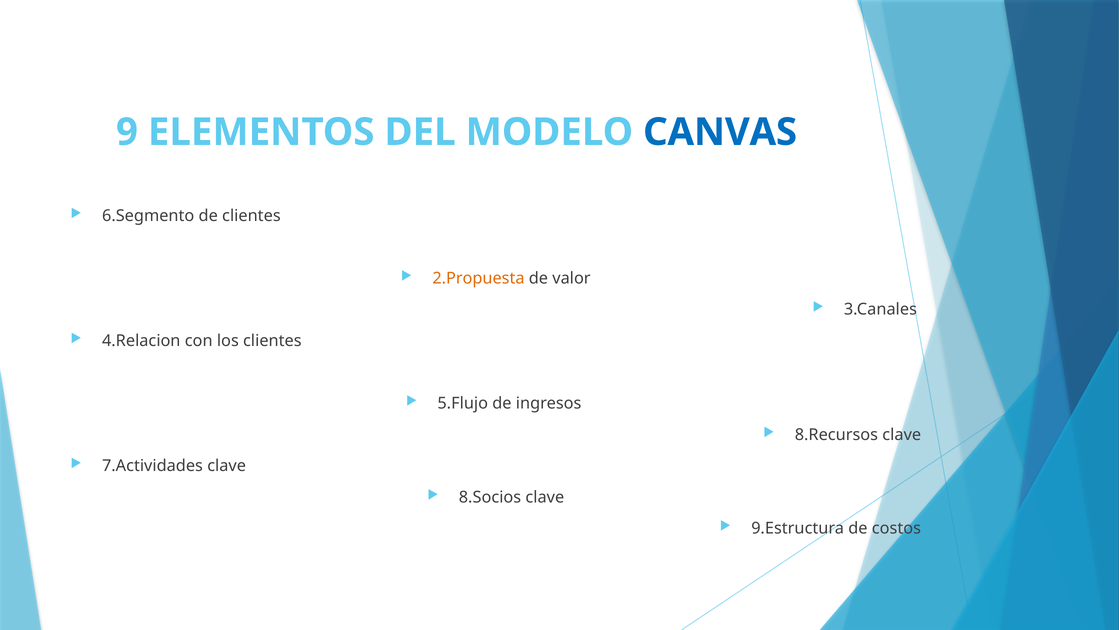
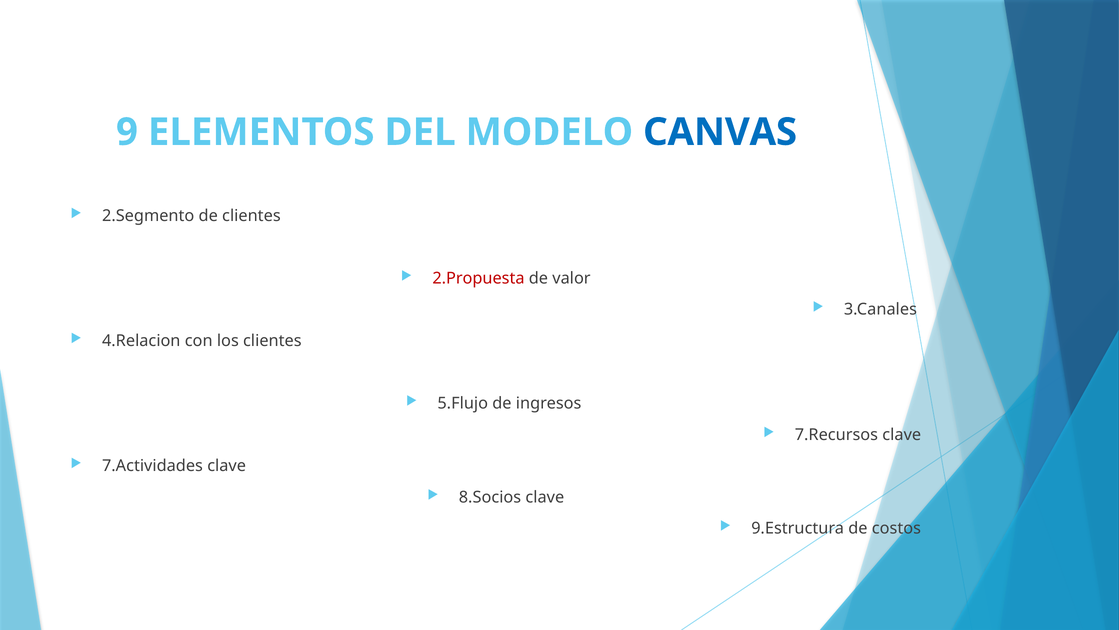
6.Segmento: 6.Segmento -> 2.Segmento (148, 216)
2.Propuesta colour: orange -> red (478, 278)
8.Recursos: 8.Recursos -> 7.Recursos (836, 434)
